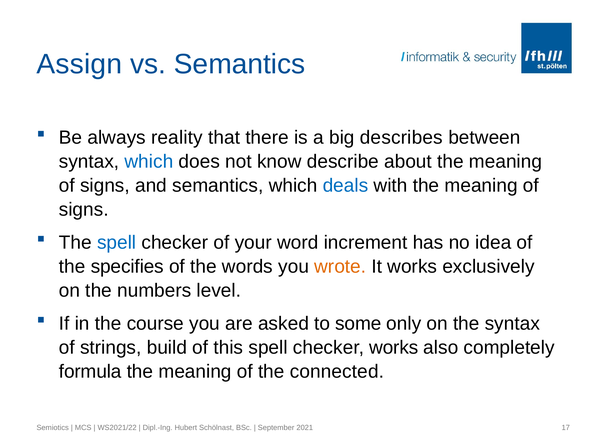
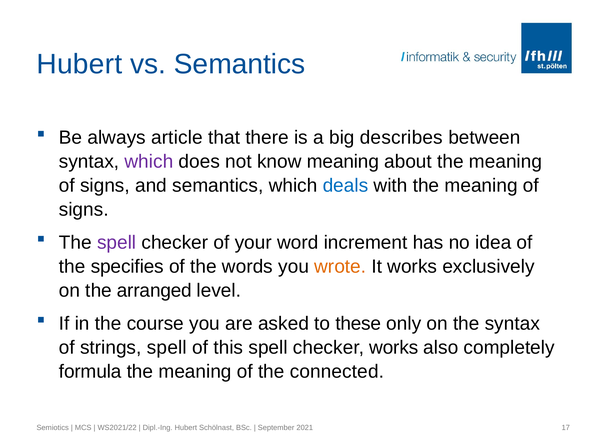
Assign: Assign -> Hubert (79, 64)
reality: reality -> article (177, 137)
which colour: blue -> purple (149, 161)
know describe: describe -> meaning (343, 161)
spell colour: blue -> purple (117, 242)
numbers: numbers -> arranged (154, 290)
some: some -> these (358, 323)
strings build: build -> spell (167, 347)
